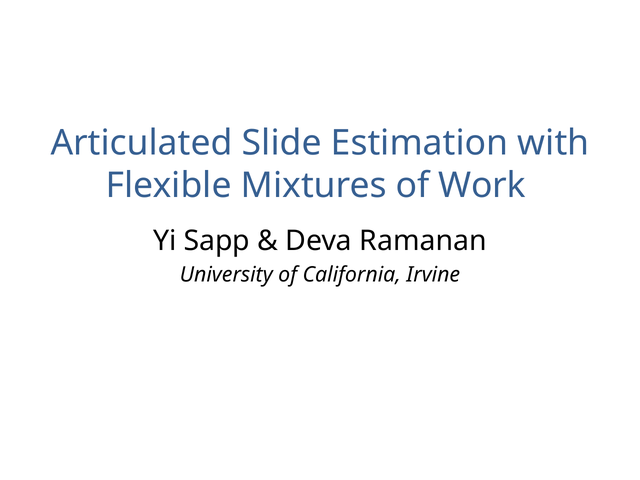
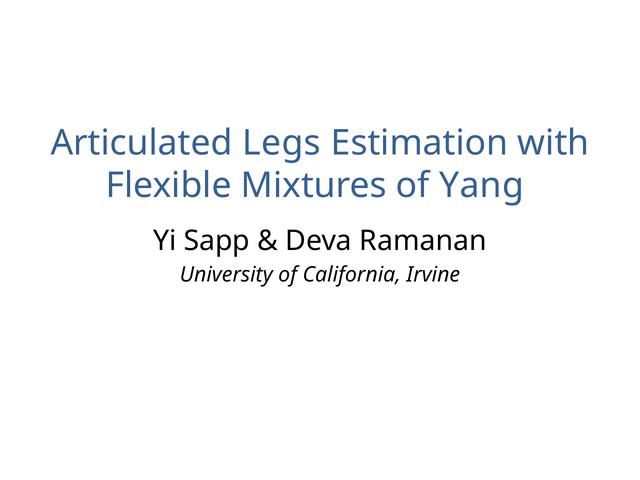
Slide: Slide -> Legs (282, 143)
Work: Work -> Yang (482, 186)
